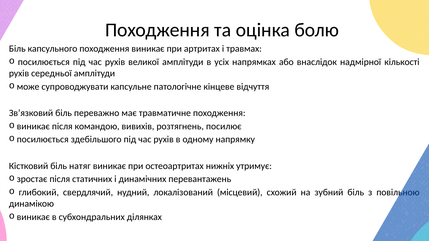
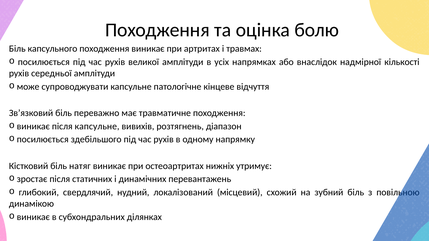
після командою: командою -> капсульне (97, 126)
посилює: посилює -> діапазон (224, 126)
